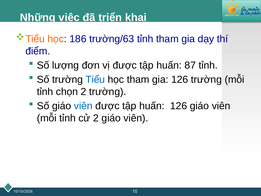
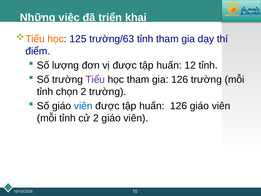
186: 186 -> 125 (78, 39)
87: 87 -> 12 (190, 65)
Tiểu colour: blue -> purple (95, 79)
